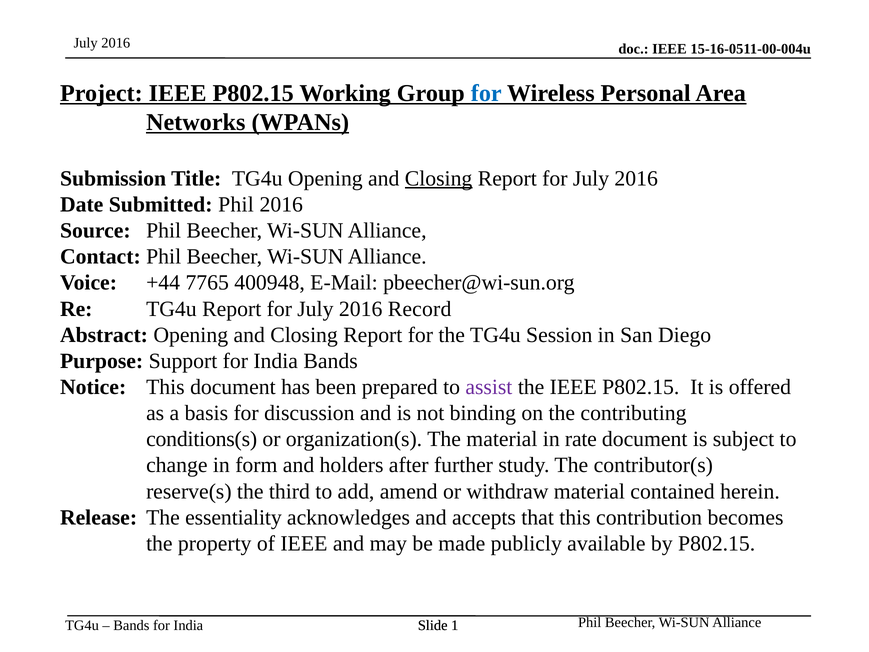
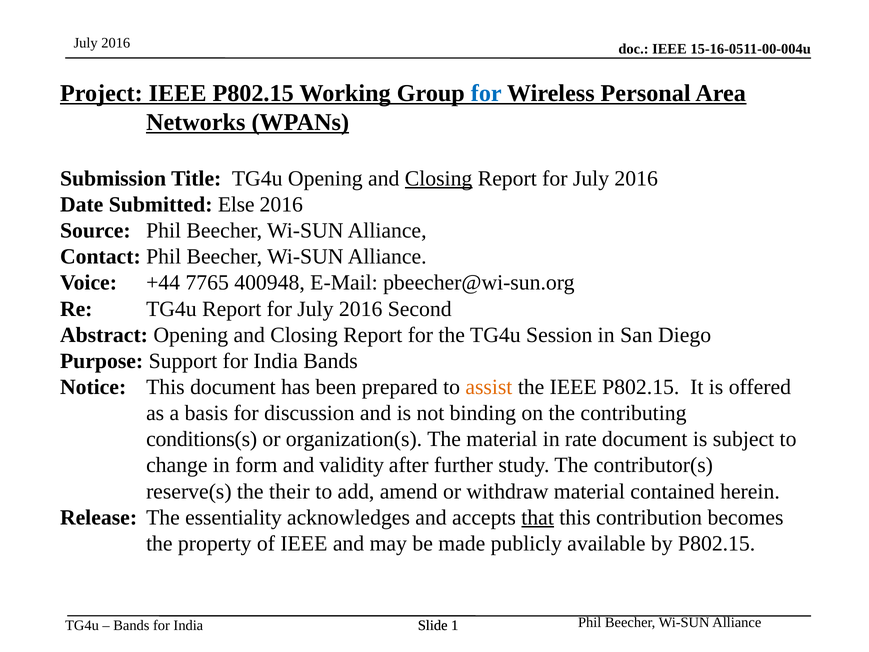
Submitted Phil: Phil -> Else (236, 204)
Record: Record -> Second (420, 309)
assist colour: purple -> orange (489, 387)
holders: holders -> validity (352, 465)
third: third -> their (289, 491)
that underline: none -> present (538, 517)
